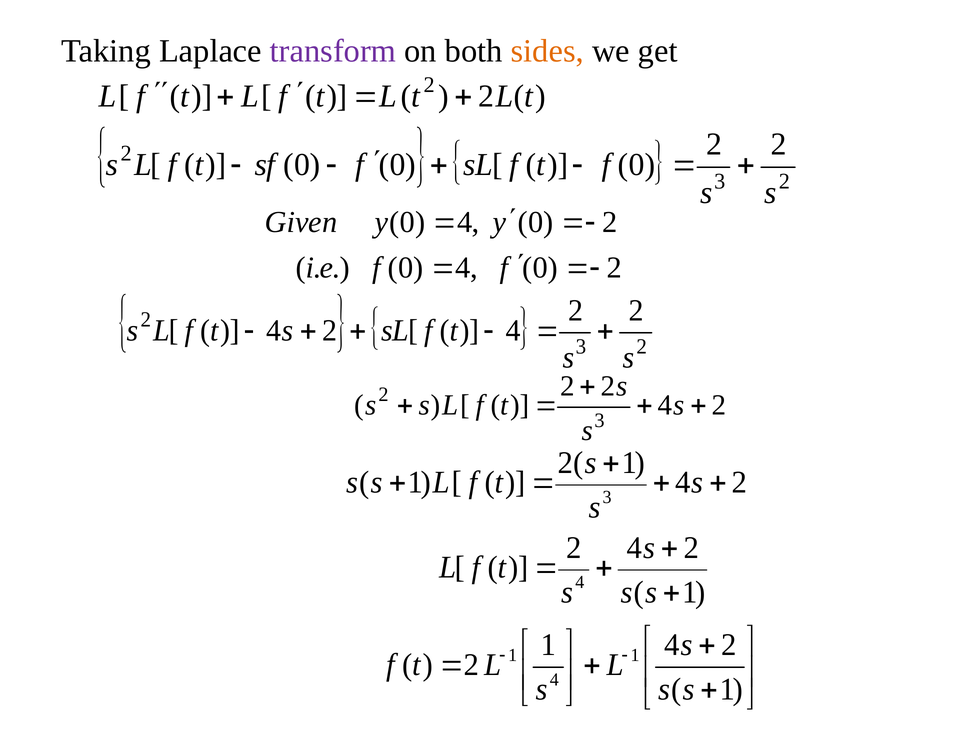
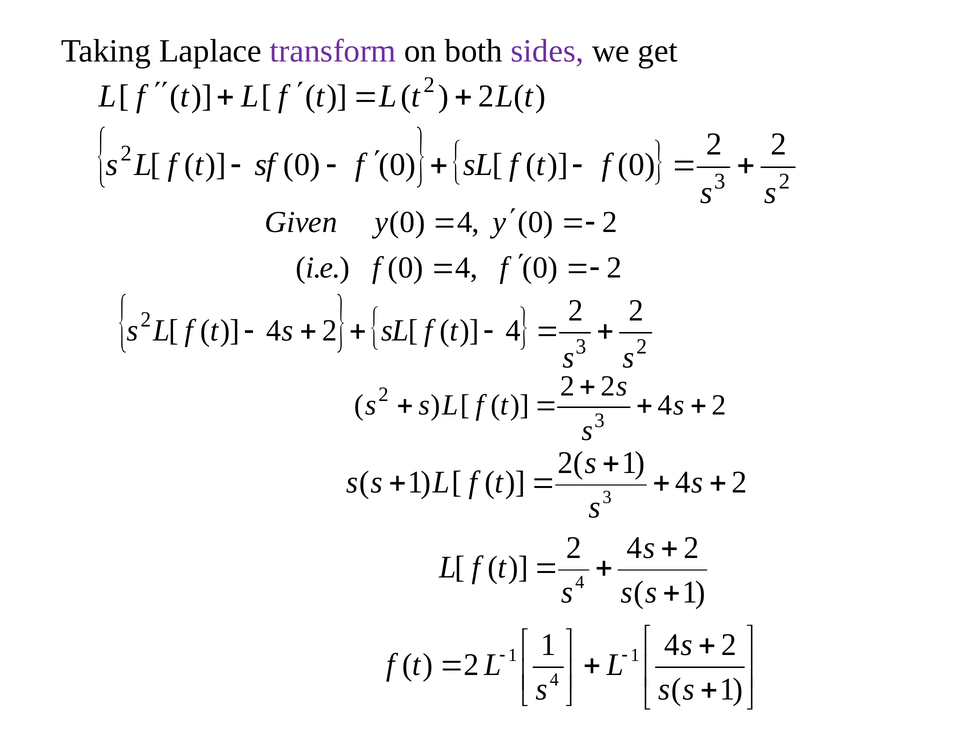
sides colour: orange -> purple (547, 51)
